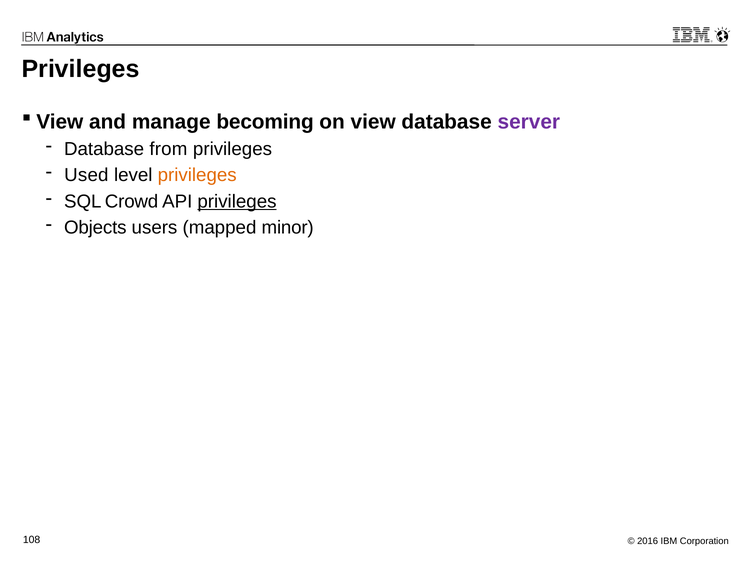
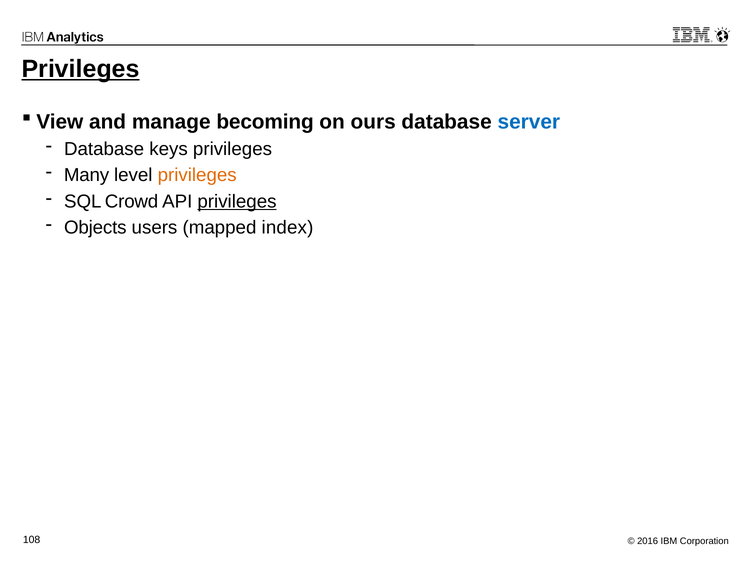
Privileges underline: none -> present (81, 69)
view: view -> ours (373, 122)
server colour: purple -> blue (529, 122)
from: from -> keys (169, 149)
Used: Used -> Many (87, 175)
minor: minor -> index (287, 228)
